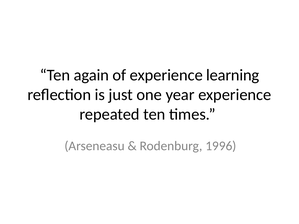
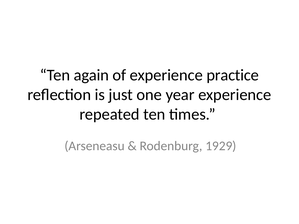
learning: learning -> practice (233, 75)
1996: 1996 -> 1929 (221, 146)
